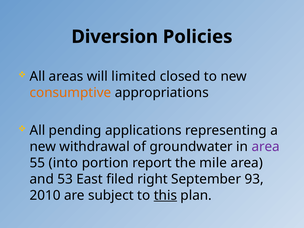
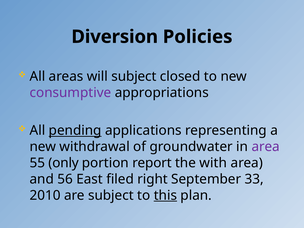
will limited: limited -> subject (134, 76)
consumptive colour: orange -> purple (70, 93)
pending underline: none -> present (75, 130)
into: into -> only (64, 163)
mile: mile -> with (213, 163)
53: 53 -> 56 (65, 179)
93: 93 -> 33 (254, 179)
